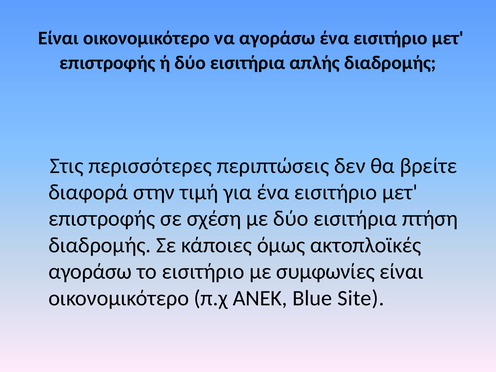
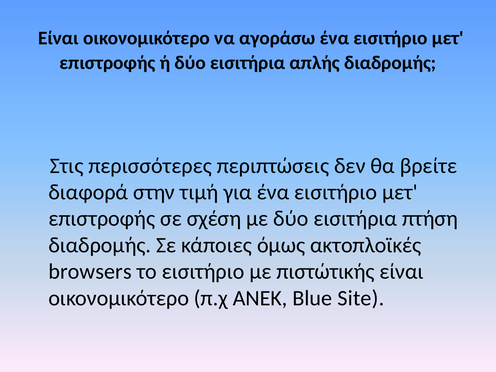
αγοράσω: αγοράσω -> browsers (90, 272)
συμφωνίες: συμφωνίες -> πιστώτικής (326, 272)
